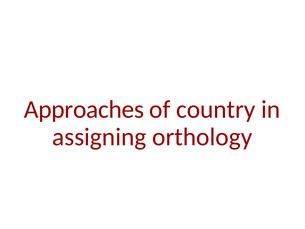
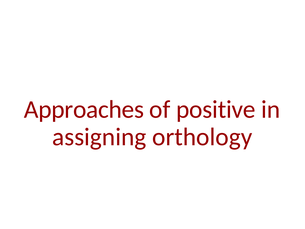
country: country -> positive (216, 109)
